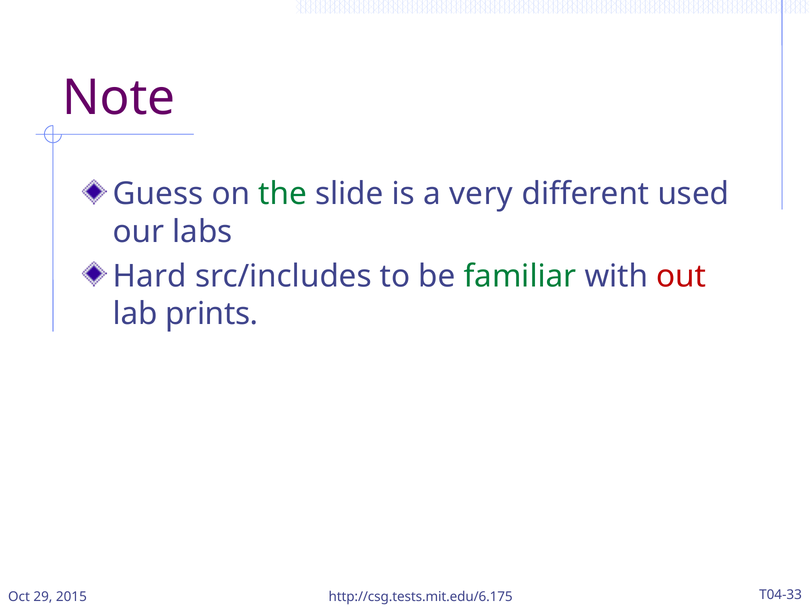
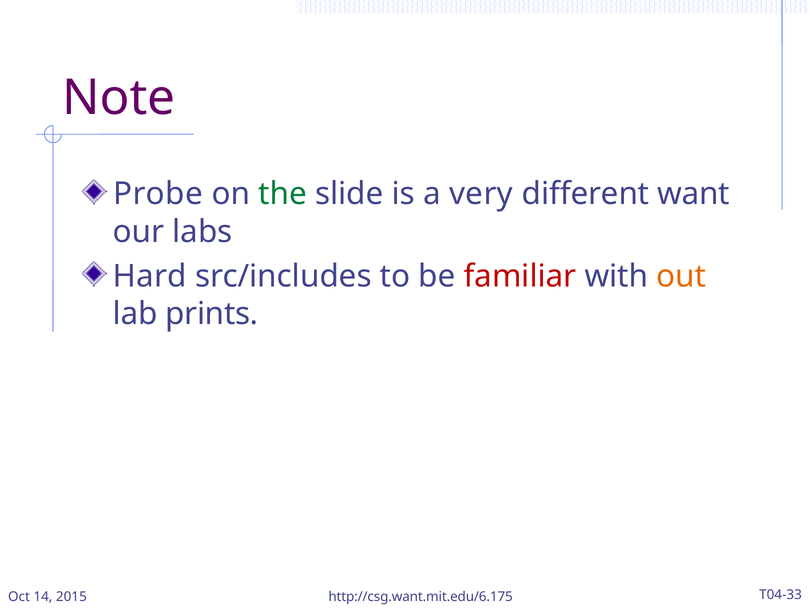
Guess: Guess -> Probe (158, 194)
used: used -> want (694, 194)
familiar colour: green -> red (520, 276)
out colour: red -> orange (681, 276)
29: 29 -> 14 (43, 596)
http://csg.tests.mit.edu/6.175: http://csg.tests.mit.edu/6.175 -> http://csg.want.mit.edu/6.175 (421, 596)
